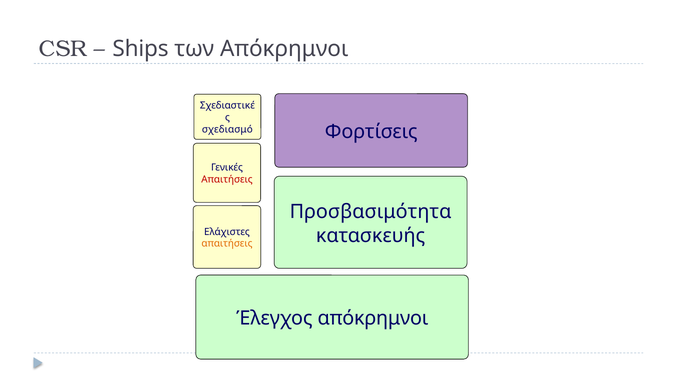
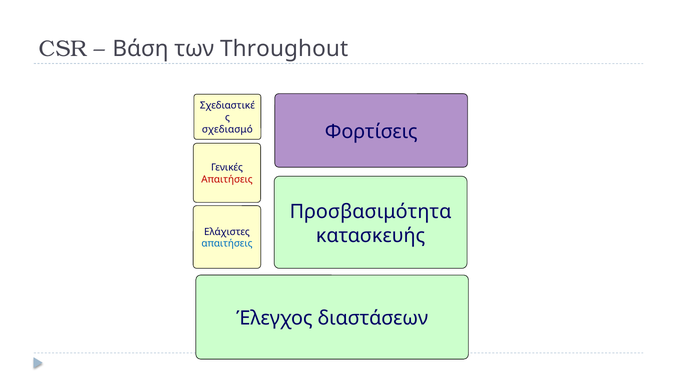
Ships: Ships -> Βάση (140, 49)
των Απόκρημνοι: Απόκρημνοι -> Throughout (284, 49)
απαιτήσεις colour: orange -> blue (227, 243)
Έλεγχος απόκρημνοι: απόκρημνοι -> διαστάσεων (373, 318)
